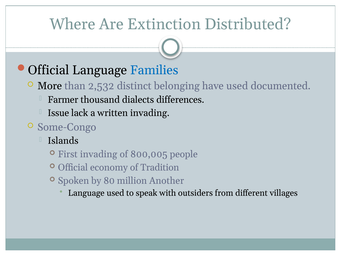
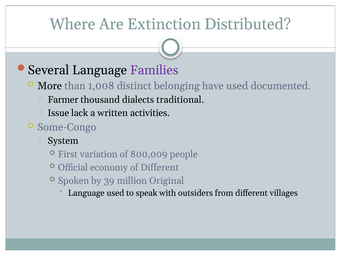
Official: Official -> Several (49, 70)
Families colour: blue -> purple (154, 70)
2,532: 2,532 -> 1,008 (101, 86)
differences: differences -> traditional (180, 100)
written invading: invading -> activities (150, 113)
Islands: Islands -> System (63, 141)
First invading: invading -> variation (99, 154)
800,005: 800,005 -> 800,009 (149, 154)
of Tradition: Tradition -> Different (160, 167)
80: 80 -> 39 (109, 181)
Another: Another -> Original (167, 181)
